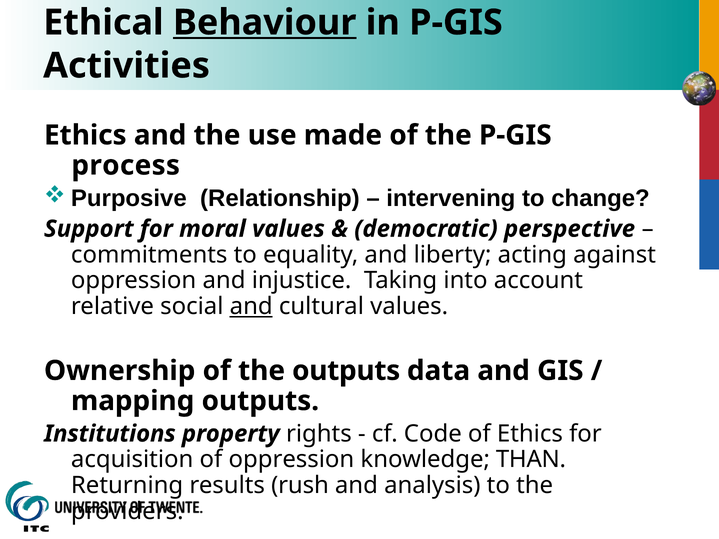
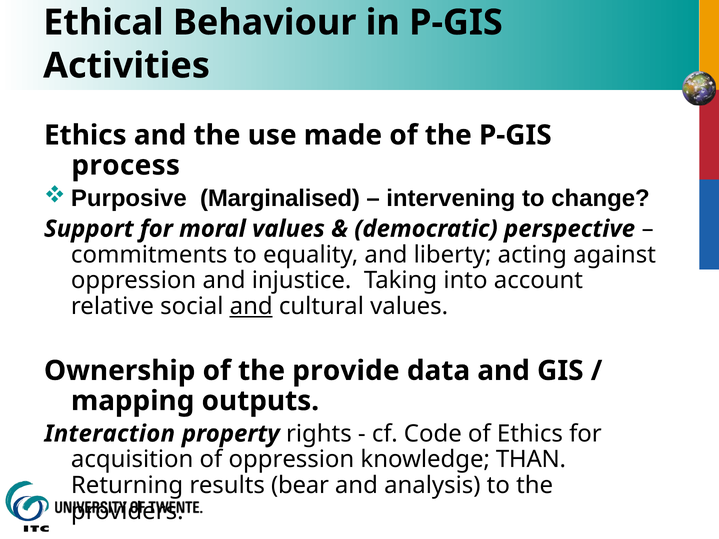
Behaviour underline: present -> none (265, 23)
Relationship: Relationship -> Marginalised (280, 198)
the outputs: outputs -> provide (346, 371)
Institutions: Institutions -> Interaction (110, 434)
rush: rush -> bear (300, 486)
